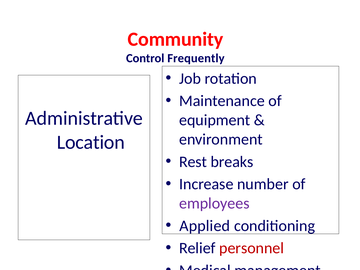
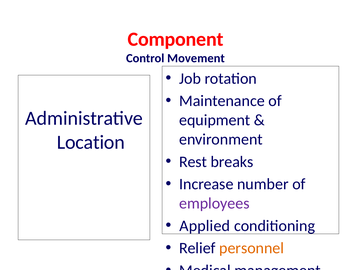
Community: Community -> Component (176, 39)
Frequently: Frequently -> Movement (196, 58)
personnel colour: red -> orange (252, 248)
